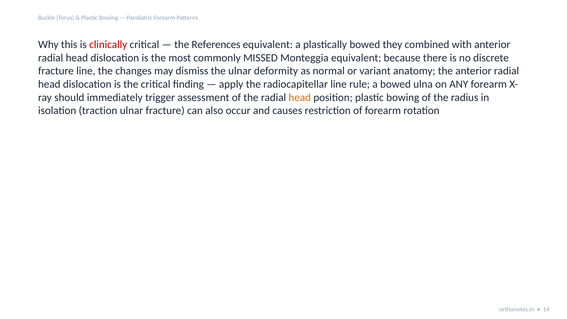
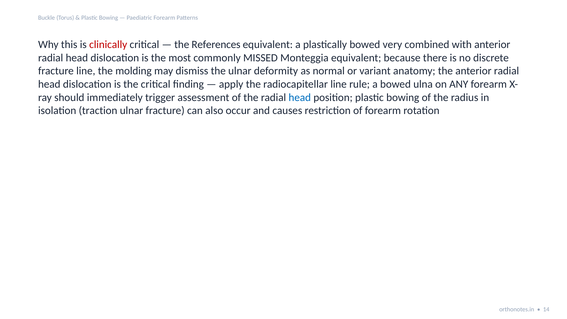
they: they -> very (392, 44)
changes: changes -> molding (134, 71)
head colour: orange -> blue (300, 97)
